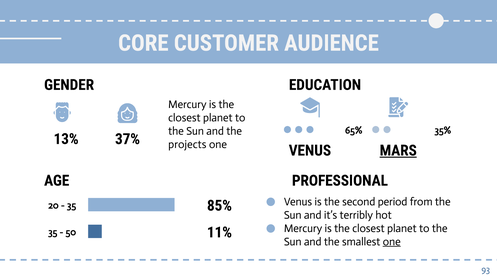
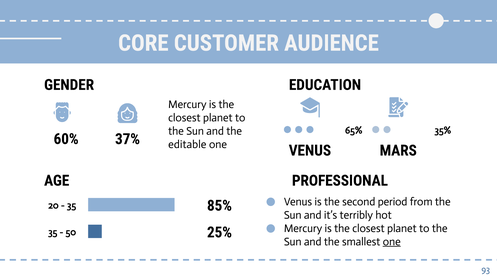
13%: 13% -> 60% (66, 139)
projects: projects -> editable (187, 144)
MARS underline: present -> none (398, 150)
11%: 11% -> 25% (219, 232)
